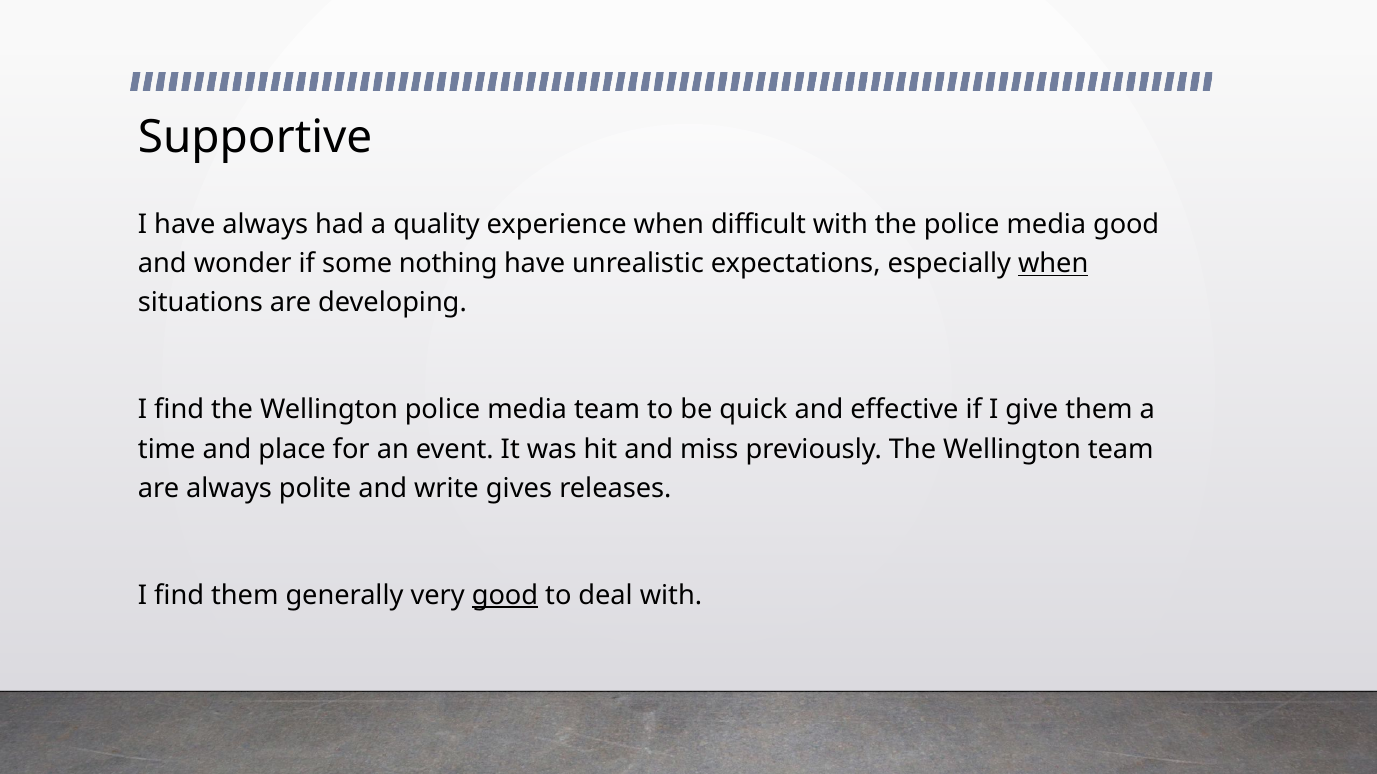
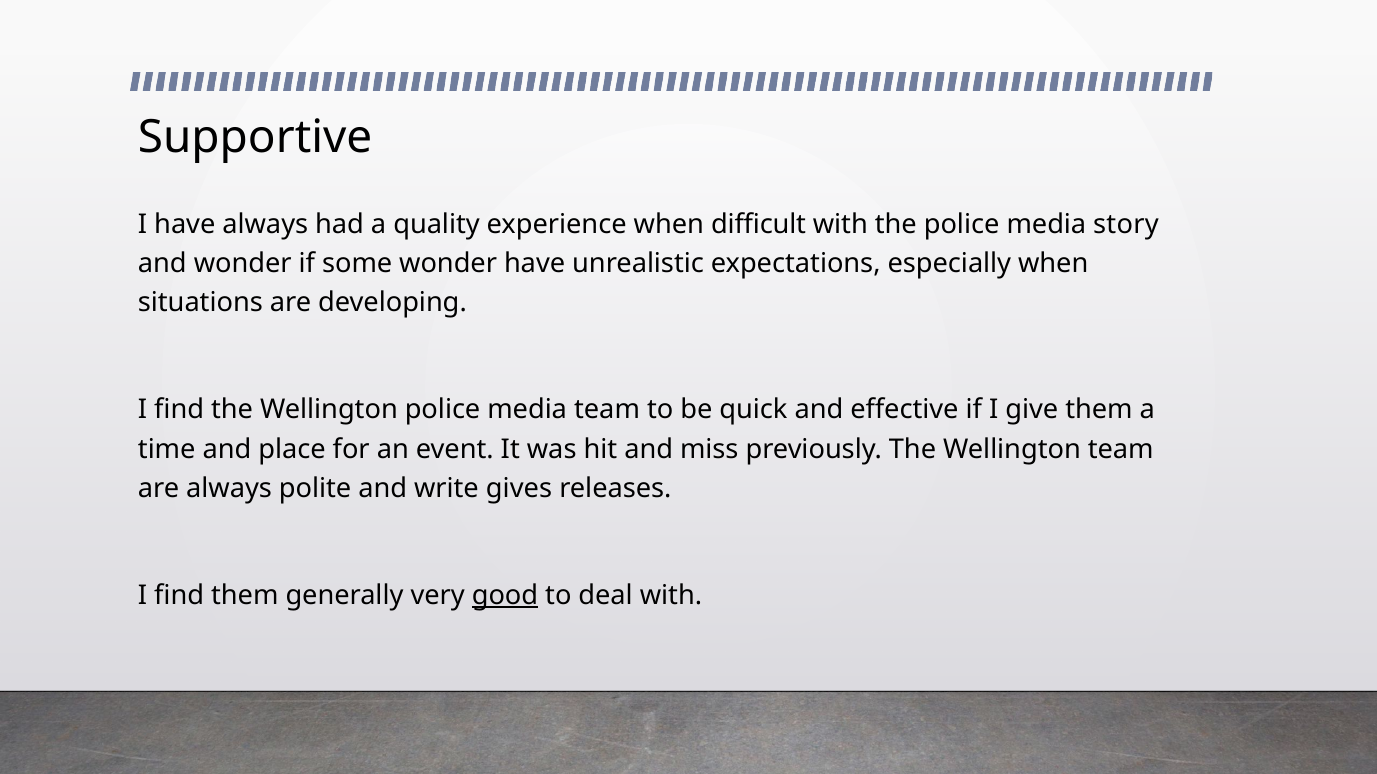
media good: good -> story (1126, 225)
some nothing: nothing -> wonder (448, 264)
when underline: present -> none (1053, 264)
